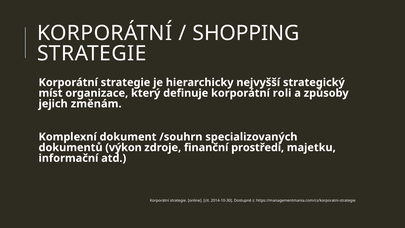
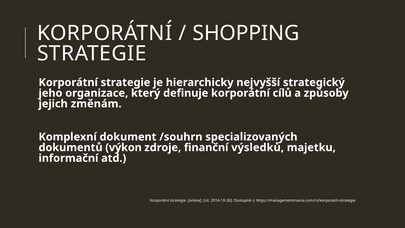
míst: míst -> jeho (51, 93)
roli: roli -> cílů (282, 93)
prostředí: prostředí -> výsledků (258, 147)
